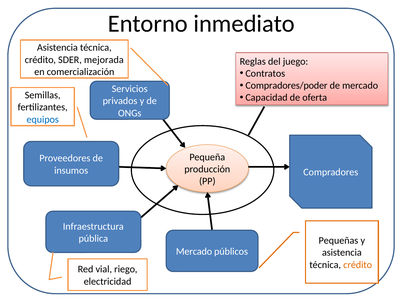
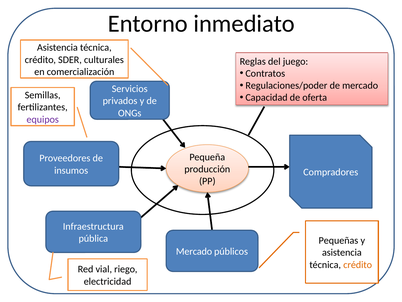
mejorada: mejorada -> culturales (104, 60)
Compradores/poder: Compradores/poder -> Regulaciones/poder (286, 85)
equipos colour: blue -> purple (43, 119)
